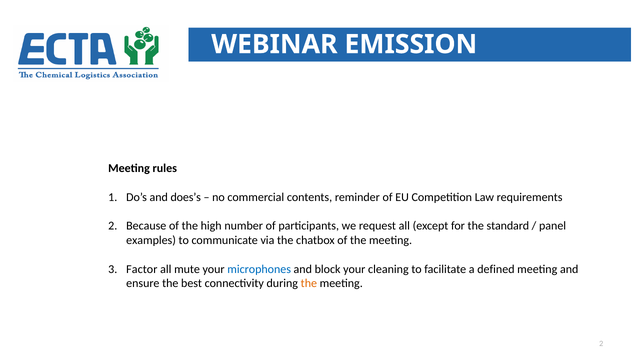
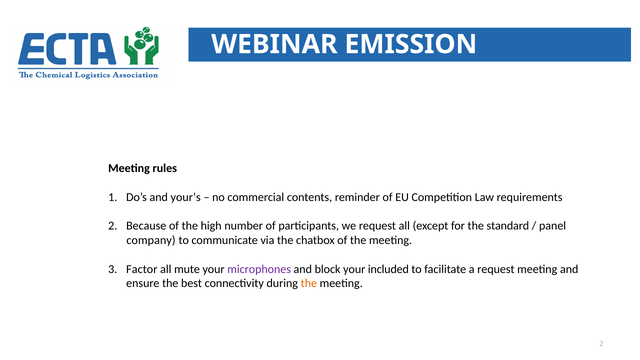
does’s: does’s -> your’s (186, 197)
examples: examples -> company (151, 240)
microphones colour: blue -> purple (259, 269)
cleaning: cleaning -> included (388, 269)
a defined: defined -> request (496, 269)
